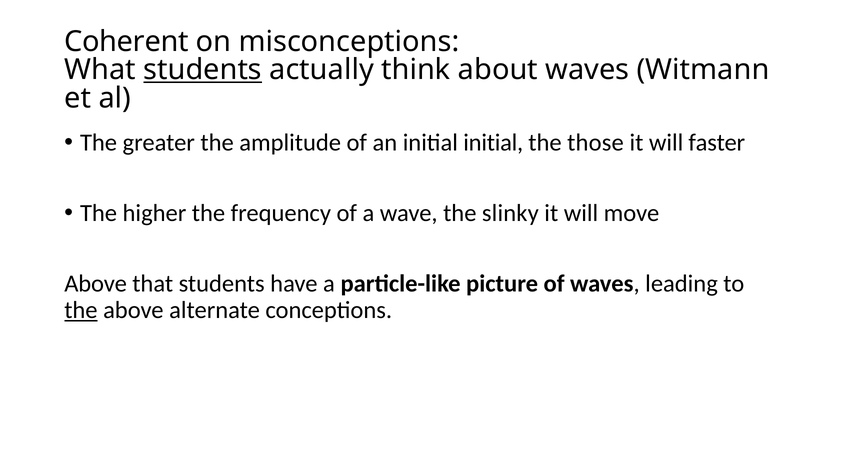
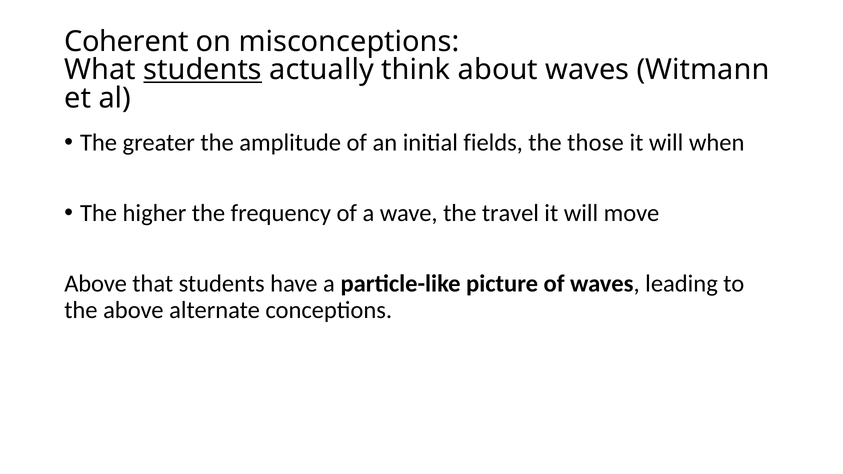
initial initial: initial -> fields (493, 143)
faster: faster -> when (717, 143)
slinky: slinky -> travel (510, 213)
the underline: present -> none (81, 310)
